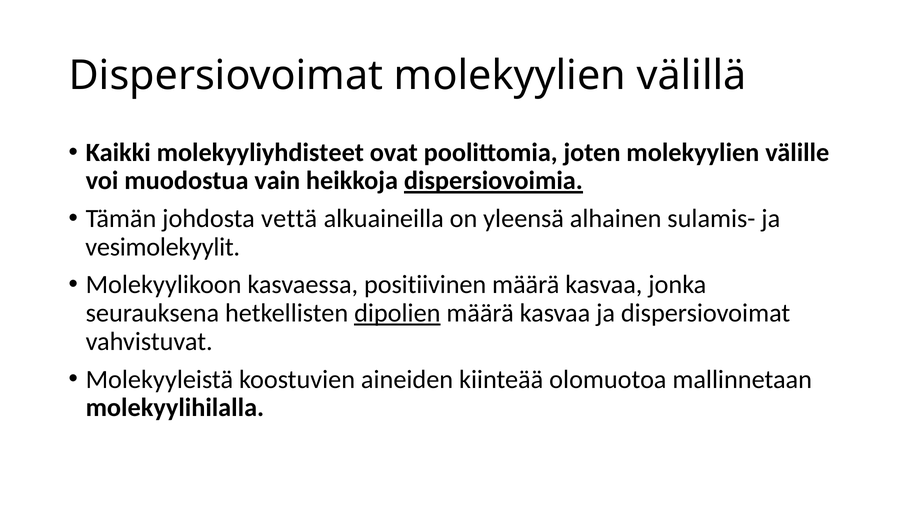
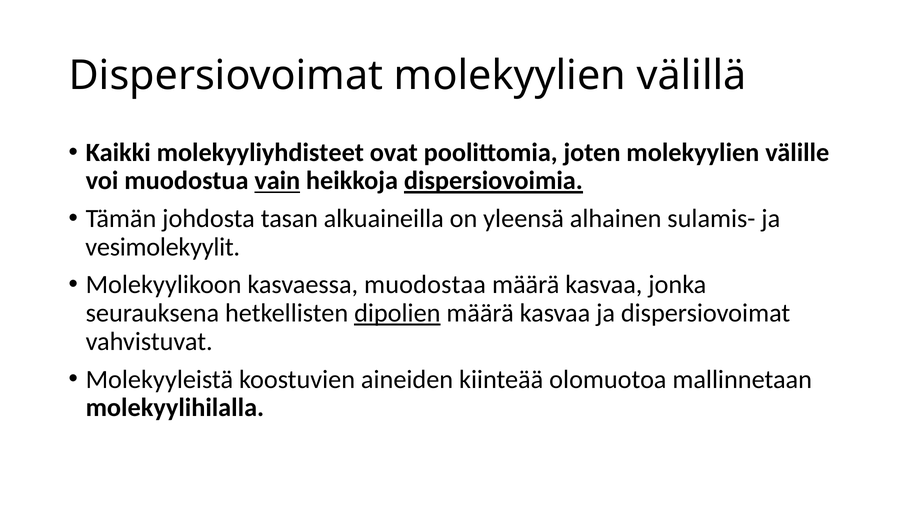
vain underline: none -> present (277, 181)
vettä: vettä -> tasan (289, 219)
positiivinen: positiivinen -> muodostaa (425, 285)
